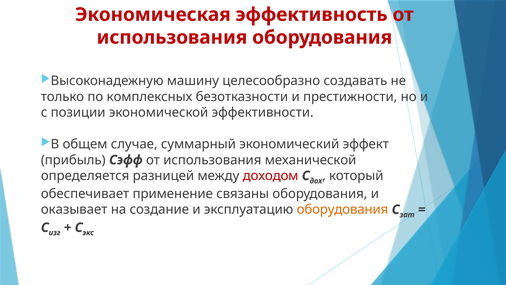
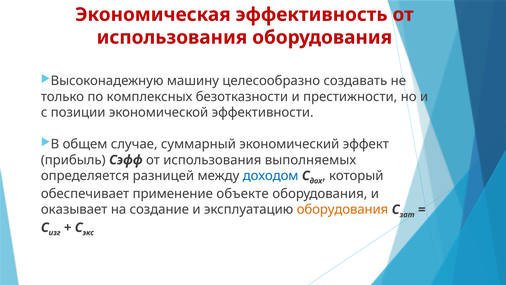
механической: механической -> выполняемых (310, 160)
доходом colour: red -> blue (271, 176)
связаны: связаны -> объекте (243, 194)
